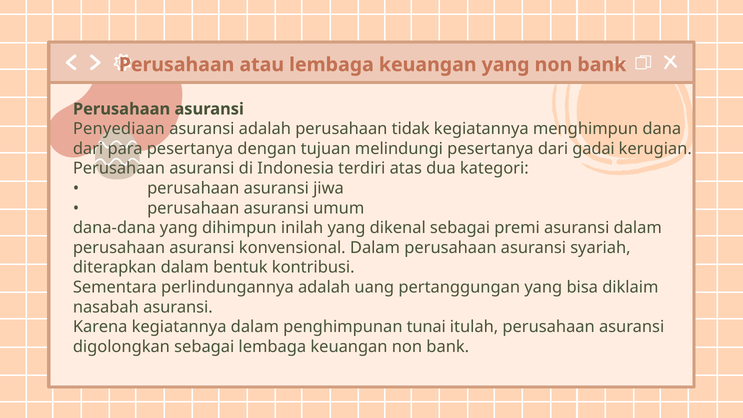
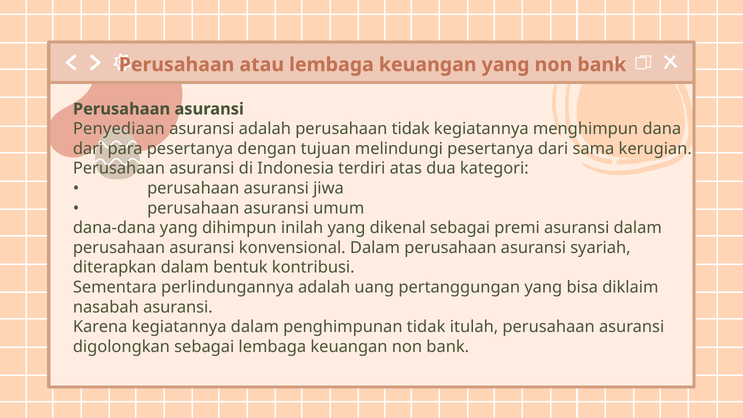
gadai: gadai -> sama (593, 149)
penghimpunan tunai: tunai -> tidak (426, 327)
